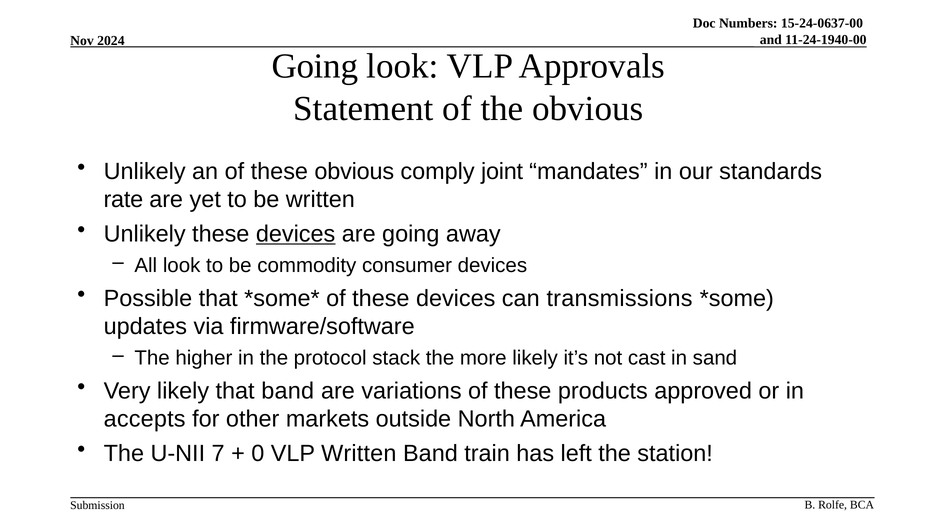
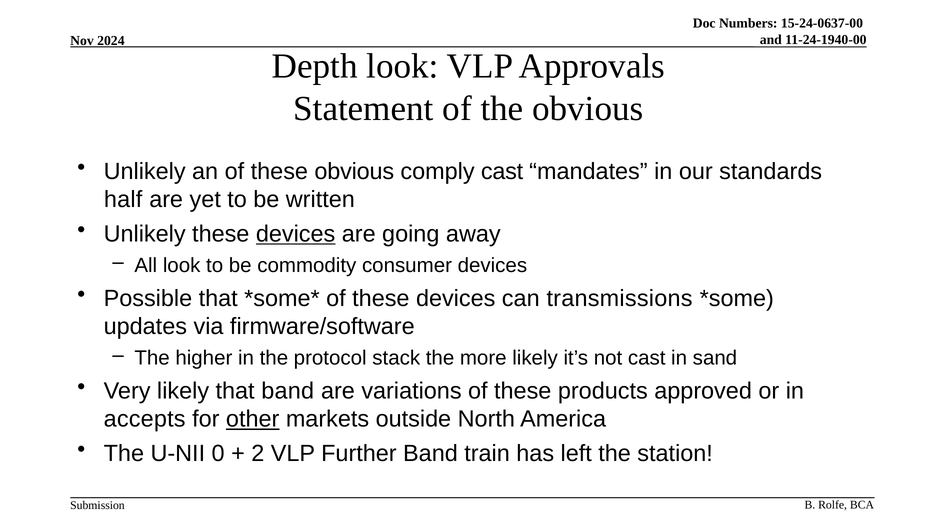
Going: Going -> Depth (315, 66)
comply joint: joint -> cast (502, 171)
rate: rate -> half (123, 200)
other underline: none -> present (253, 419)
7: 7 -> 0 (218, 453)
0: 0 -> 2 (258, 453)
VLP Written: Written -> Further (359, 453)
